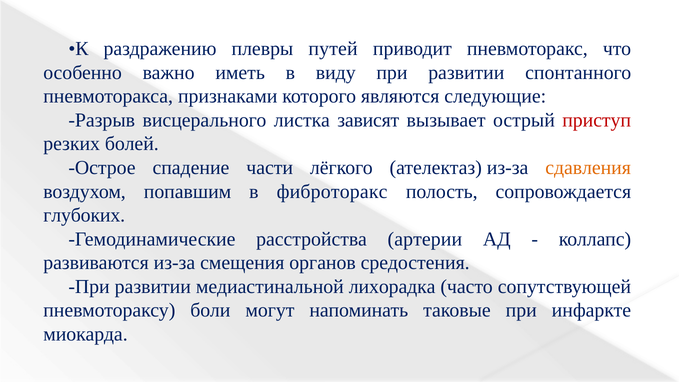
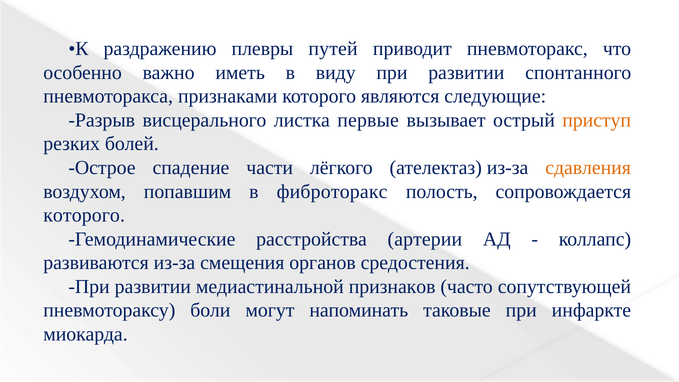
зависят: зависят -> первые (368, 120)
приступ colour: red -> orange (597, 120)
глубоких: глубоких -> которого (84, 215)
лихорадка: лихорадка -> признаков (392, 287)
